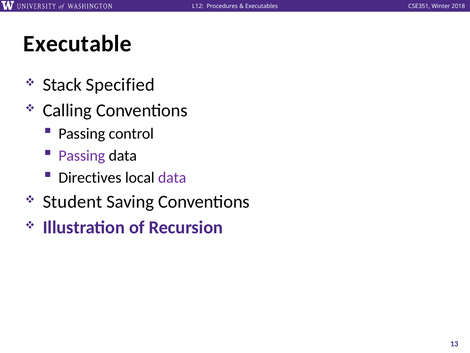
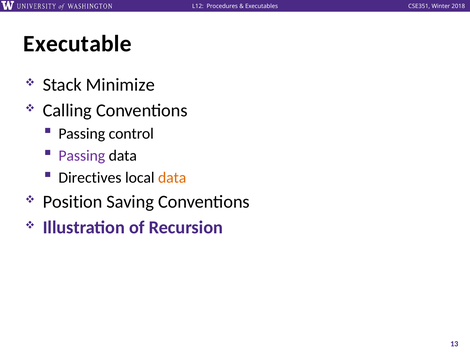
Specified: Specified -> Minimize (120, 85)
data colour: purple -> orange (172, 177)
Student: Student -> Position (73, 202)
